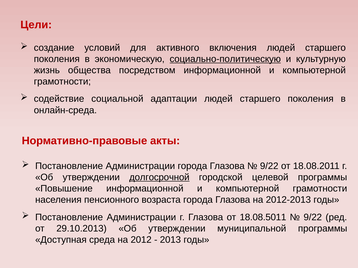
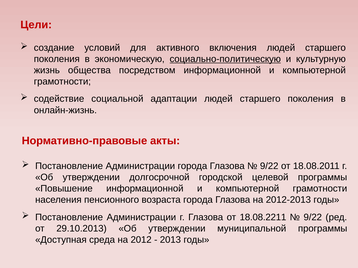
онлайн-среда: онлайн-среда -> онлайн-жизнь (65, 110)
долгосрочной underline: present -> none (159, 178)
18.08.5011: 18.08.5011 -> 18.08.2211 (263, 218)
